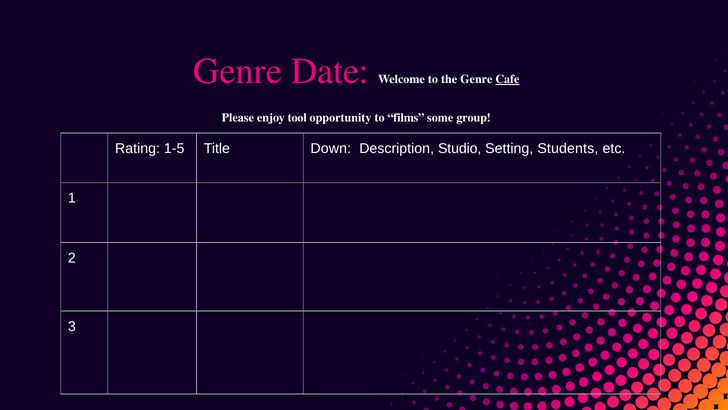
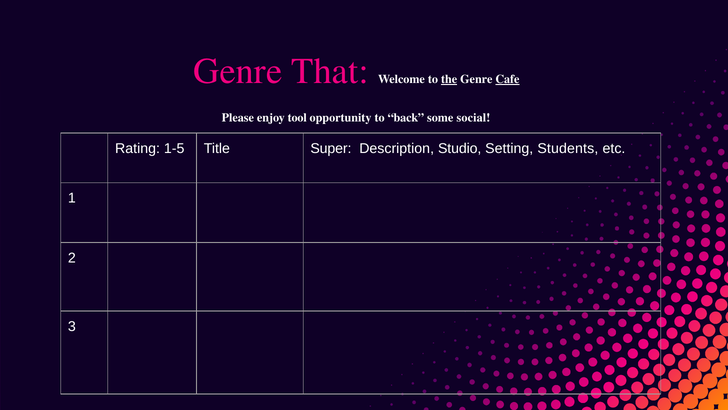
Date: Date -> That (330, 71)
the underline: none -> present (449, 79)
films: films -> back (406, 118)
group: group -> social (473, 118)
Down: Down -> Super (331, 148)
